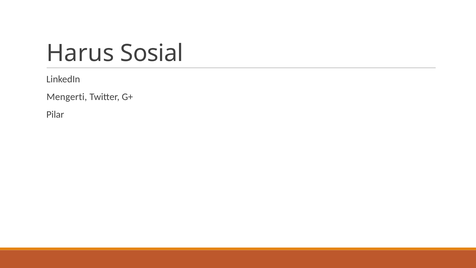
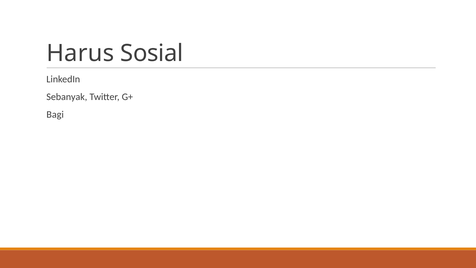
Mengerti: Mengerti -> Sebanyak (67, 97)
Pilar: Pilar -> Bagi (55, 114)
